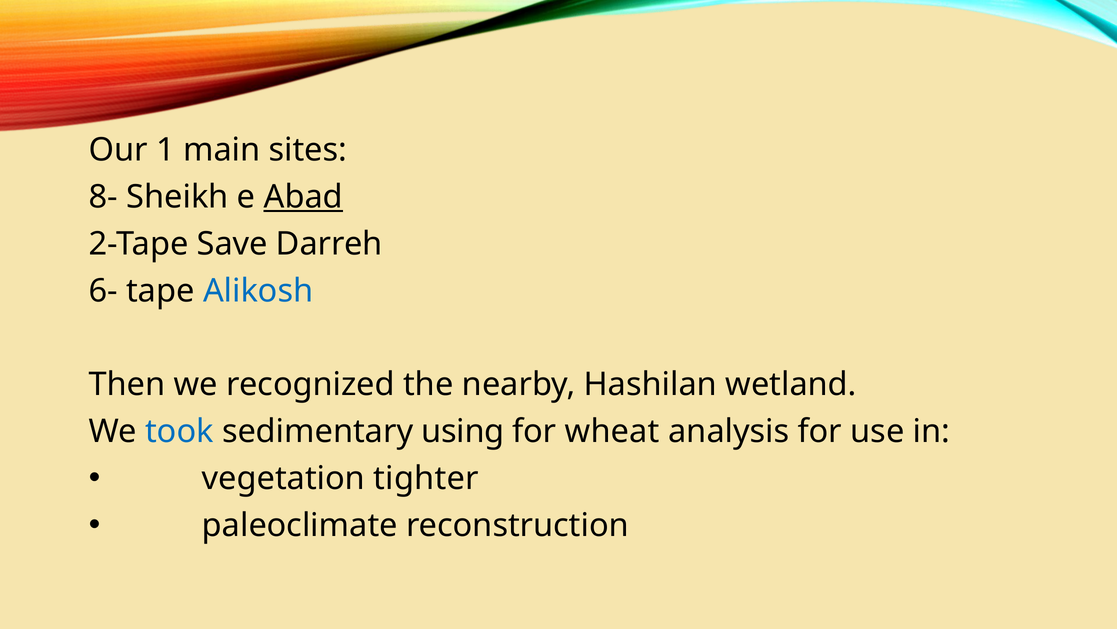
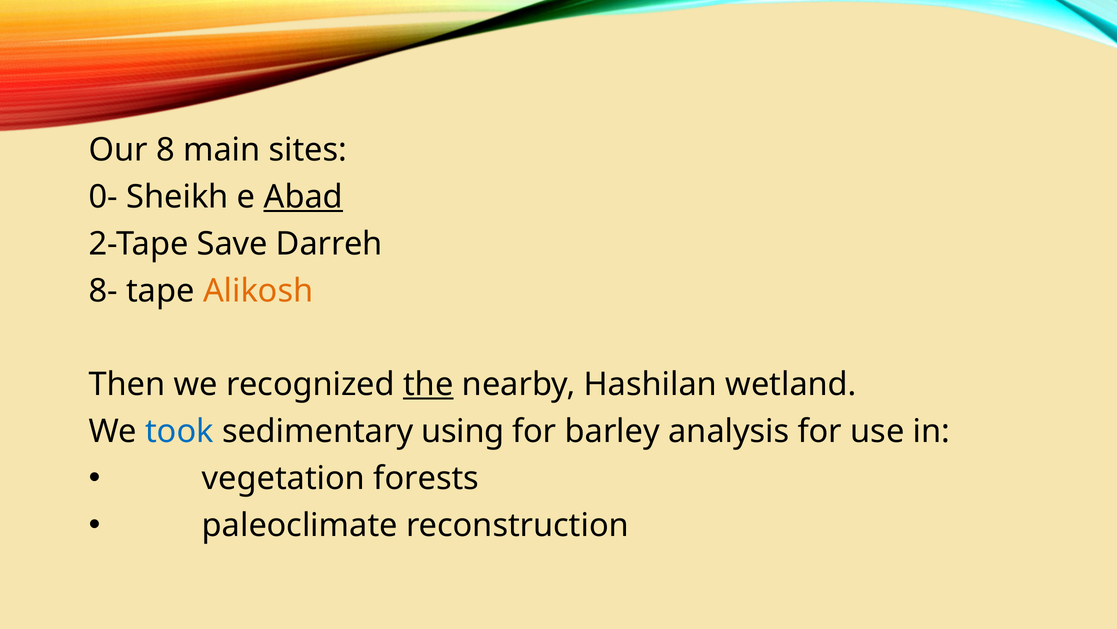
1: 1 -> 8 (165, 150)
8-: 8- -> 0- (103, 197)
6-: 6- -> 8- (103, 291)
Alikosh colour: blue -> orange (258, 291)
the underline: none -> present (428, 384)
wheat: wheat -> barley (612, 431)
tighter: tighter -> forests (426, 478)
